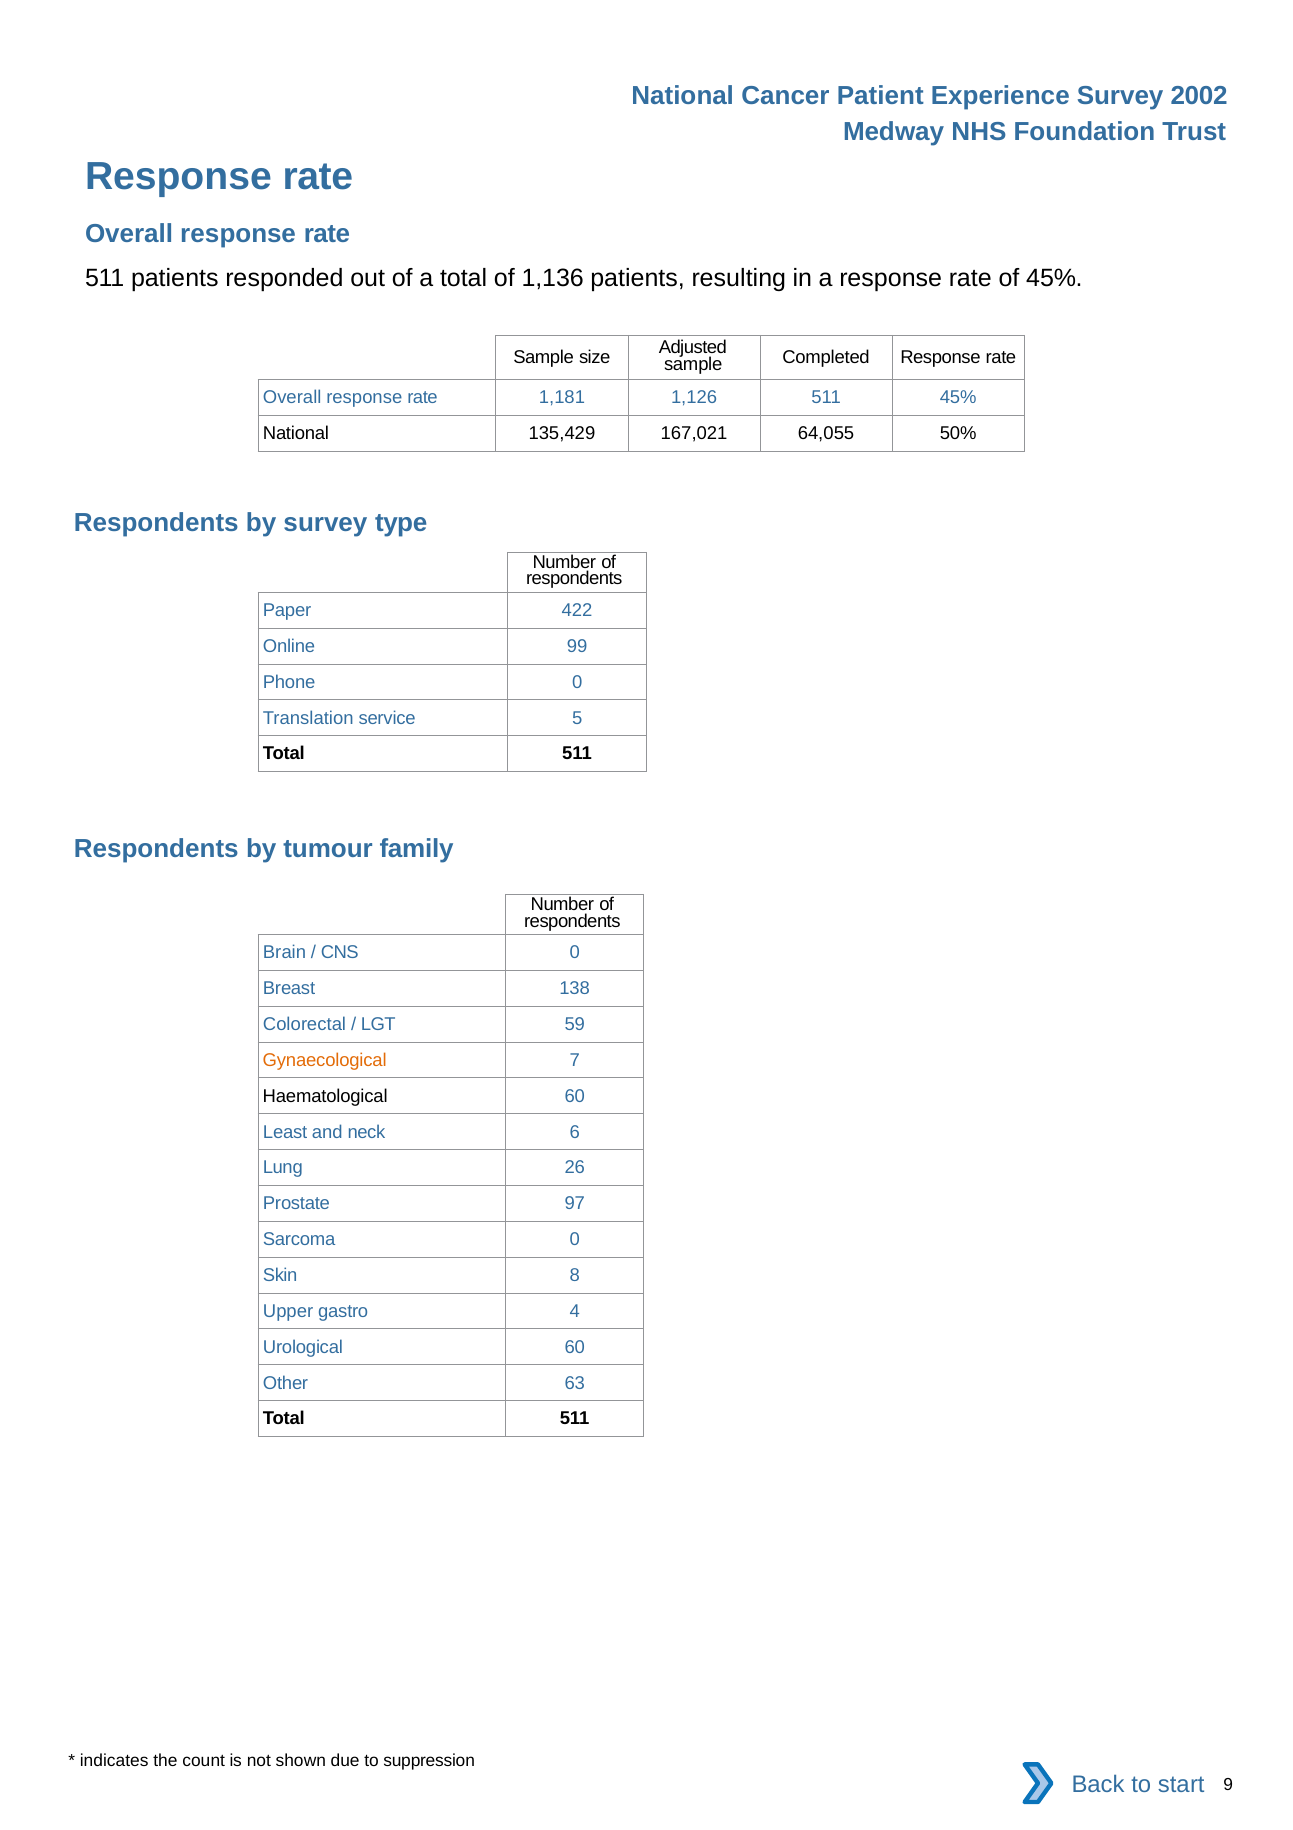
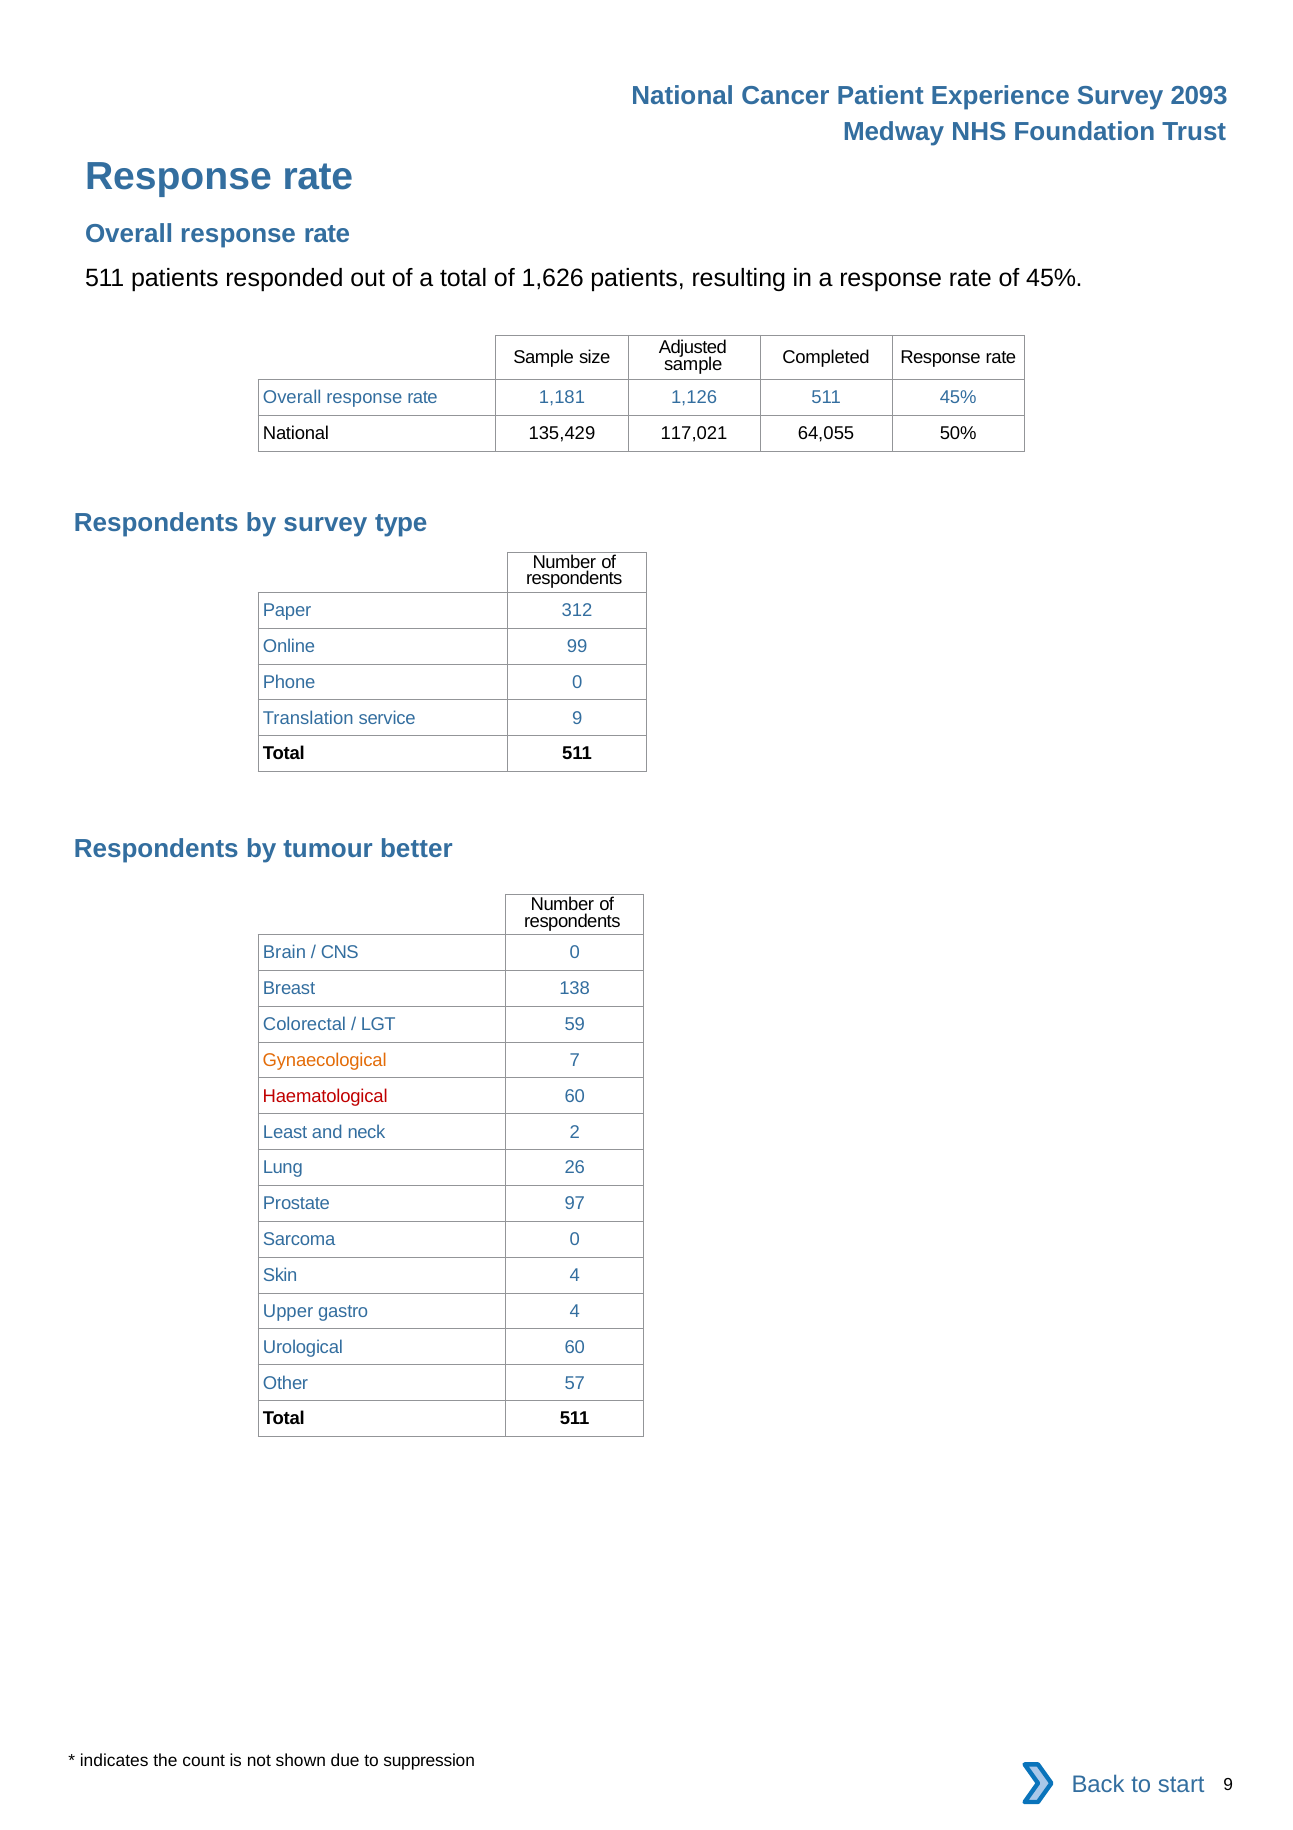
2002: 2002 -> 2093 (1199, 96)
1,136: 1,136 -> 1,626 (553, 279)
167,021: 167,021 -> 117,021 (694, 434)
422: 422 -> 312 (577, 611)
service 5: 5 -> 9 (577, 718)
family: family -> better (416, 849)
Haematological colour: black -> red (325, 1096)
6: 6 -> 2 (575, 1132)
Skin 8: 8 -> 4 (575, 1275)
63: 63 -> 57 (575, 1383)
